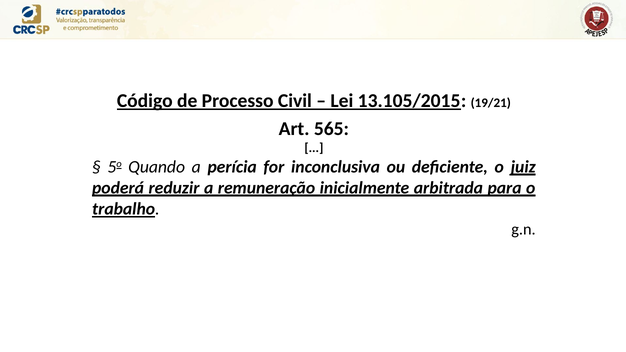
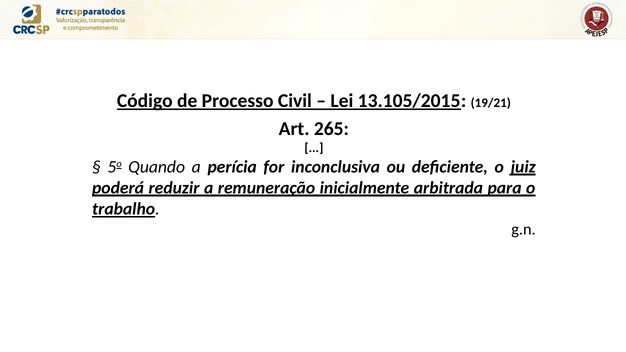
565: 565 -> 265 (331, 129)
